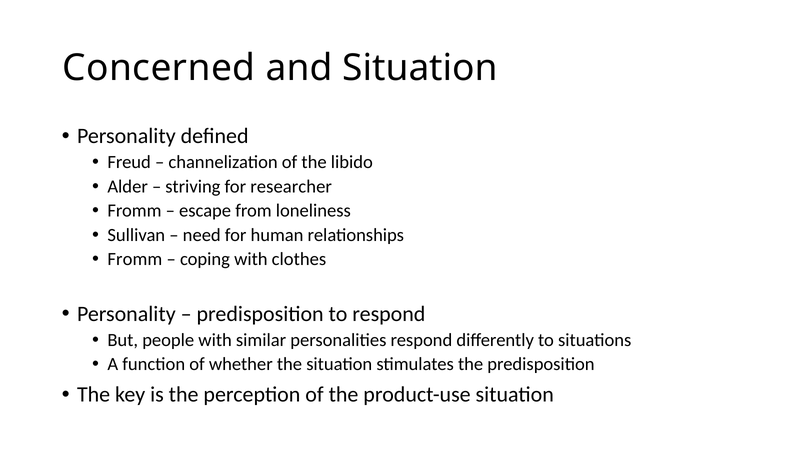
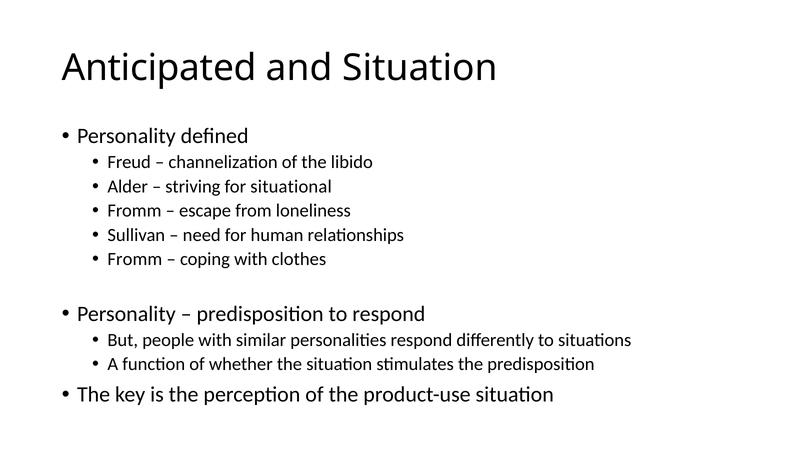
Concerned: Concerned -> Anticipated (159, 68)
researcher: researcher -> situational (291, 187)
